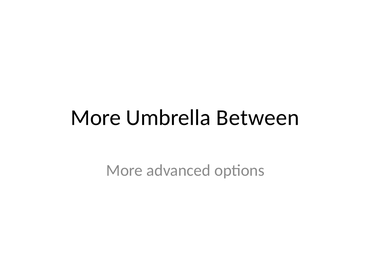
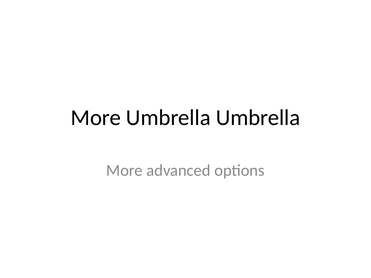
Umbrella Between: Between -> Umbrella (258, 118)
